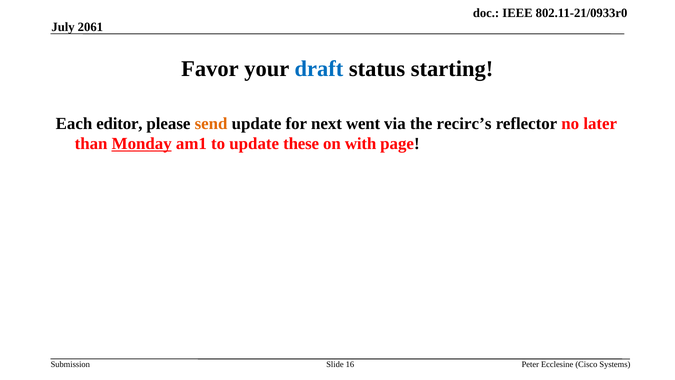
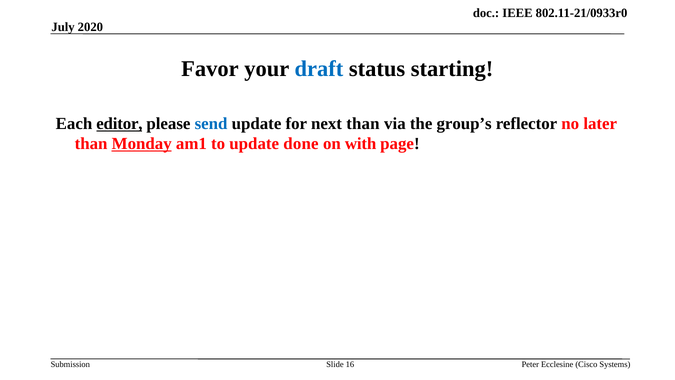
2061: 2061 -> 2020 (90, 27)
editor underline: none -> present (119, 124)
send colour: orange -> blue (211, 124)
next went: went -> than (363, 124)
recirc’s: recirc’s -> group’s (464, 124)
these: these -> done (301, 144)
